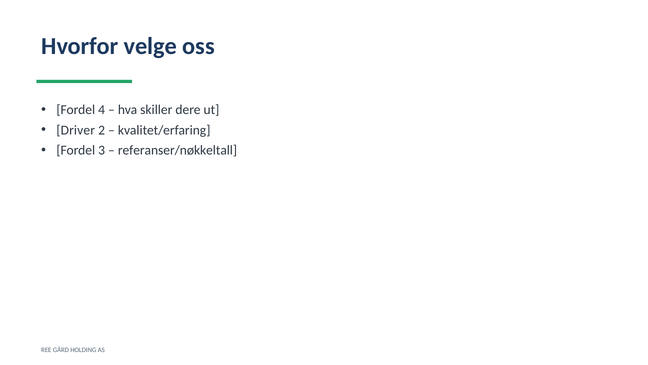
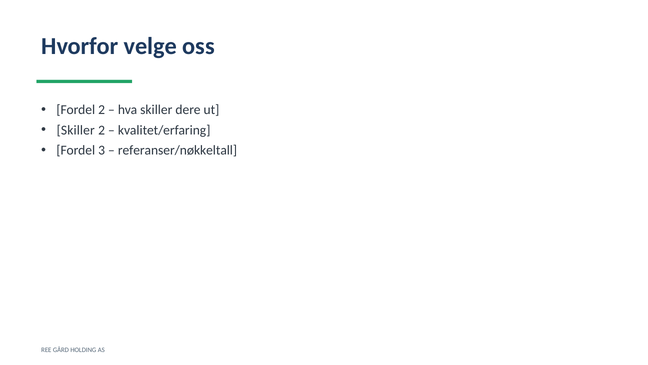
Fordel 4: 4 -> 2 (102, 110)
Driver: Driver -> Skiller (76, 130)
